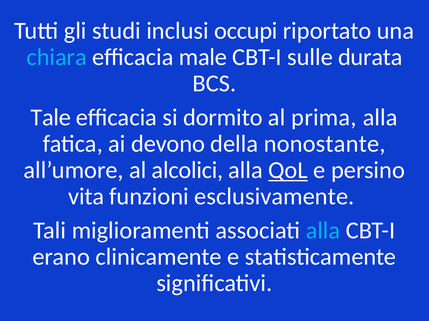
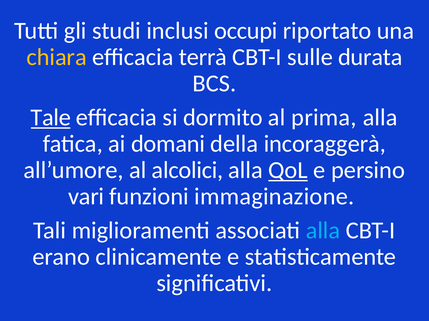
chiara colour: light blue -> yellow (57, 57)
male: male -> terrà (203, 57)
Tale underline: none -> present (51, 118)
devono: devono -> domani (168, 144)
nonostante: nonostante -> incoraggerà (325, 144)
vita: vita -> vari (86, 197)
esclusivamente: esclusivamente -> immaginazione (274, 197)
